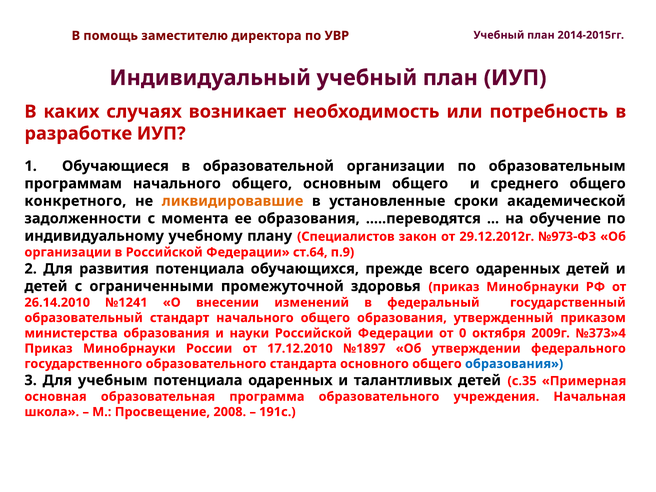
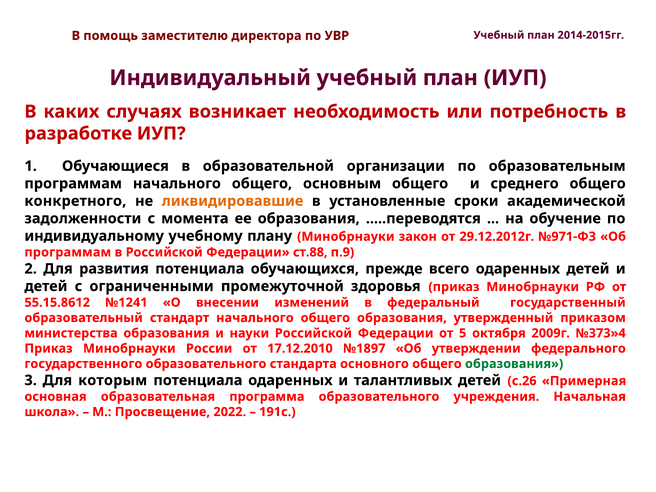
плану Специалистов: Специалистов -> Минобрнауки (346, 237)
№973-ФЗ: №973-ФЗ -> №971-ФЗ (567, 237)
организации: организации -> программам (68, 252)
ст.64: ст.64 -> ст.88 (310, 252)
26.14.2010: 26.14.2010 -> 55.15.8612 (57, 303)
0: 0 -> 5 (463, 333)
образования colour: blue -> green (514, 364)
учебным: учебным -> которым (113, 380)
с.35: с.35 -> с.26 (522, 381)
2008: 2008 -> 2022 (230, 412)
